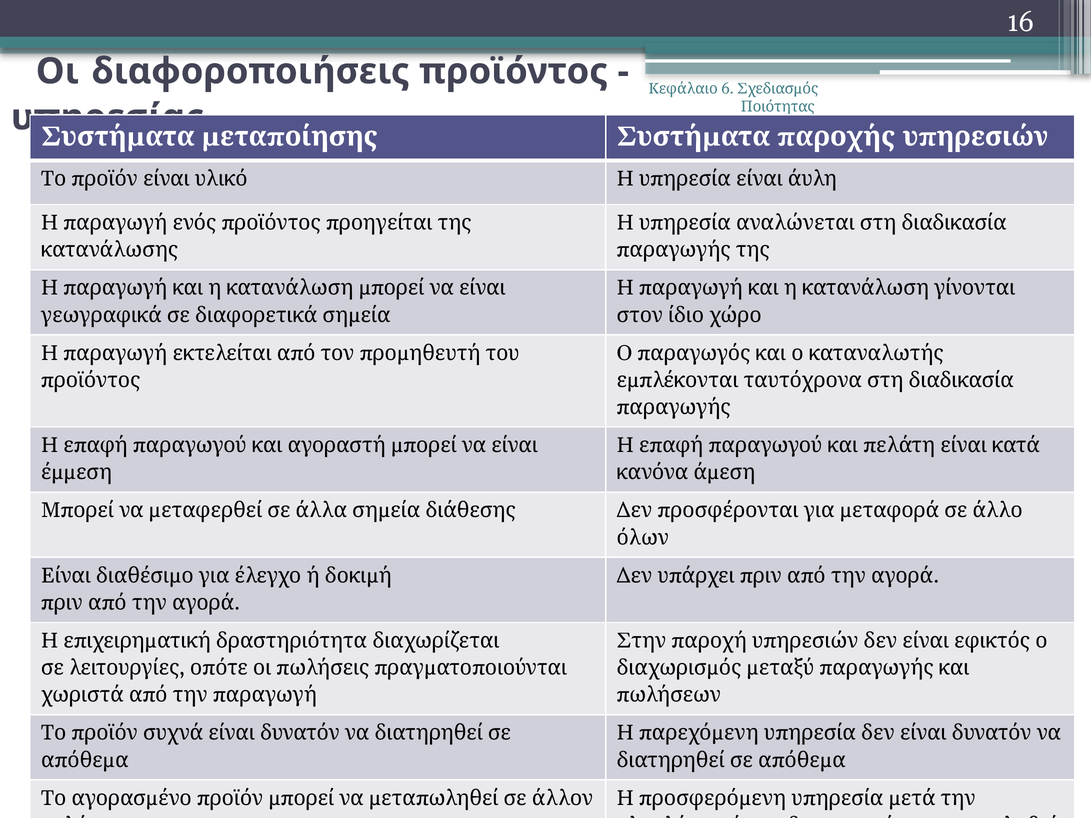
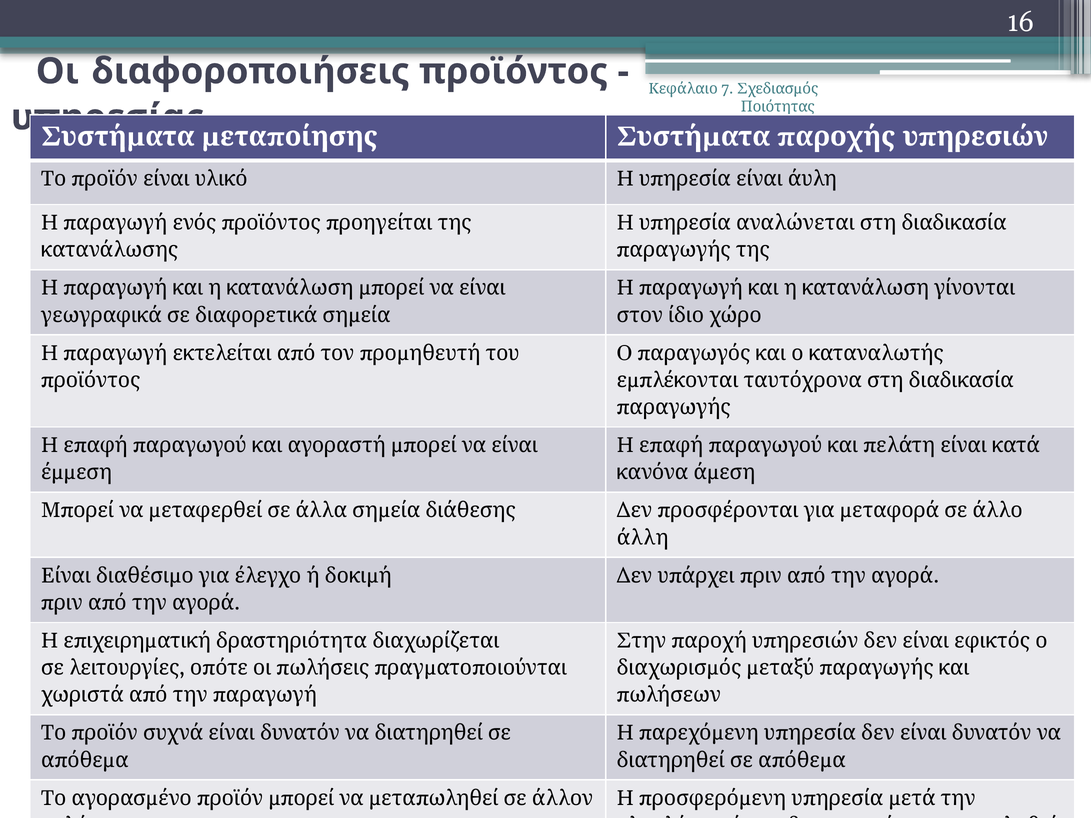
6: 6 -> 7 (727, 89)
όλων: όλων -> άλλη (643, 538)
